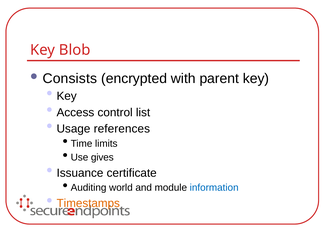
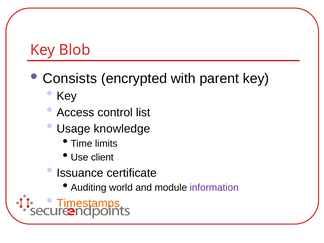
references: references -> knowledge (122, 129)
gives: gives -> client (102, 157)
information colour: blue -> purple (214, 188)
